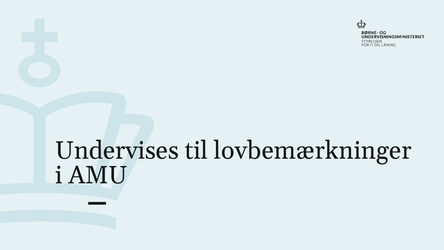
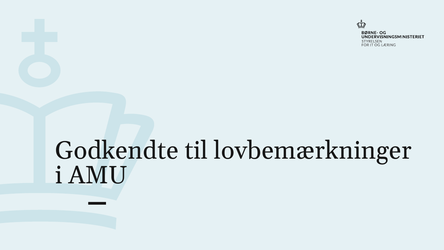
Undervises: Undervises -> Godkendte (117, 150)
